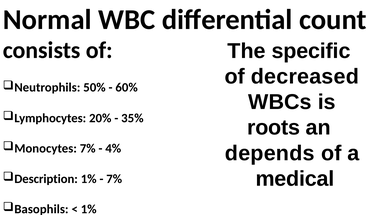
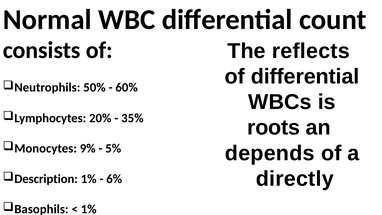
specific: specific -> reflects (311, 51)
of decreased: decreased -> differential (305, 77)
Monocytes 7%: 7% -> 9% (88, 148)
4%: 4% -> 5% (113, 148)
medical: medical -> directly (295, 179)
7%: 7% -> 6% (114, 179)
